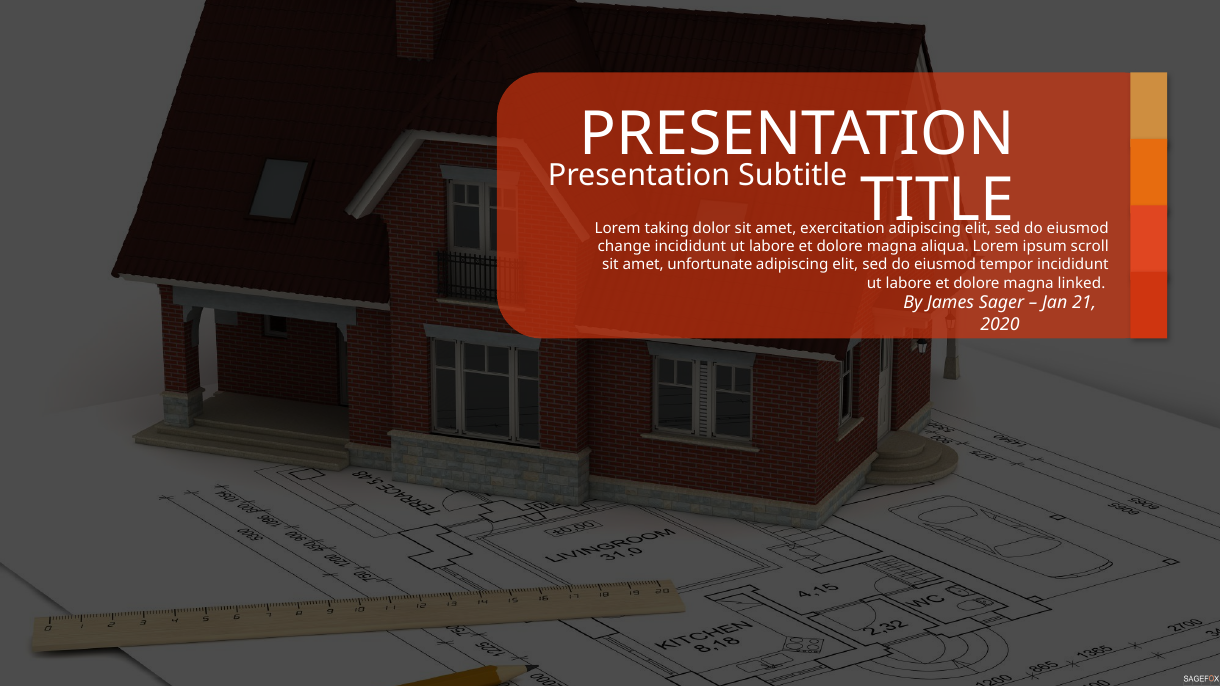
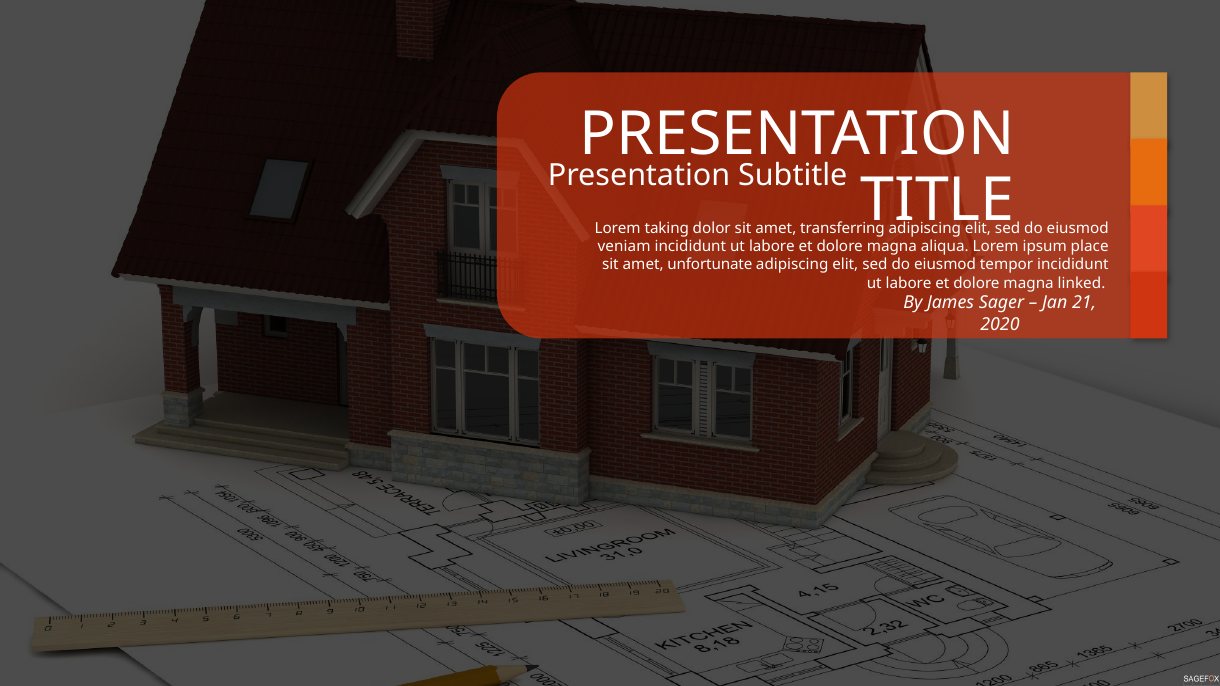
exercitation: exercitation -> transferring (843, 228)
change: change -> veniam (624, 247)
scroll: scroll -> place (1090, 247)
